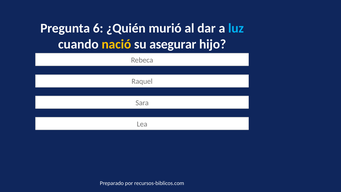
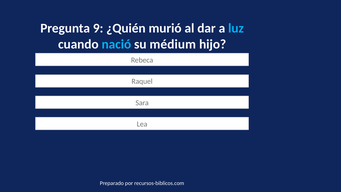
6: 6 -> 9 (98, 28)
nació colour: yellow -> light blue (116, 44)
asegurar: asegurar -> médium (173, 44)
